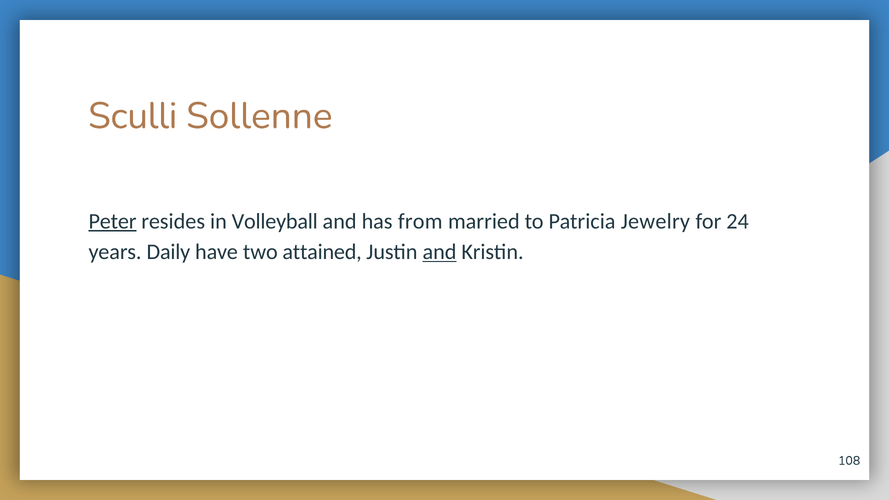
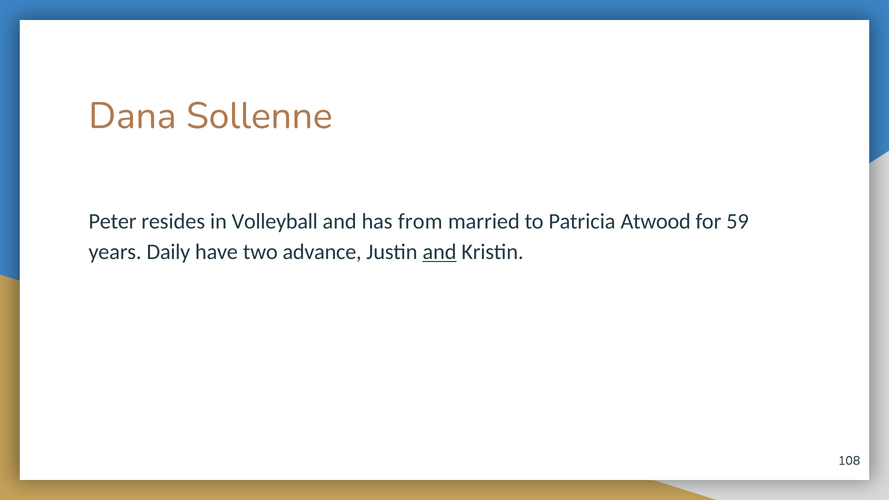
Sculli: Sculli -> Dana (133, 116)
Peter underline: present -> none (113, 221)
Jewelry: Jewelry -> Atwood (656, 221)
24: 24 -> 59 (738, 221)
attained: attained -> advance (322, 252)
